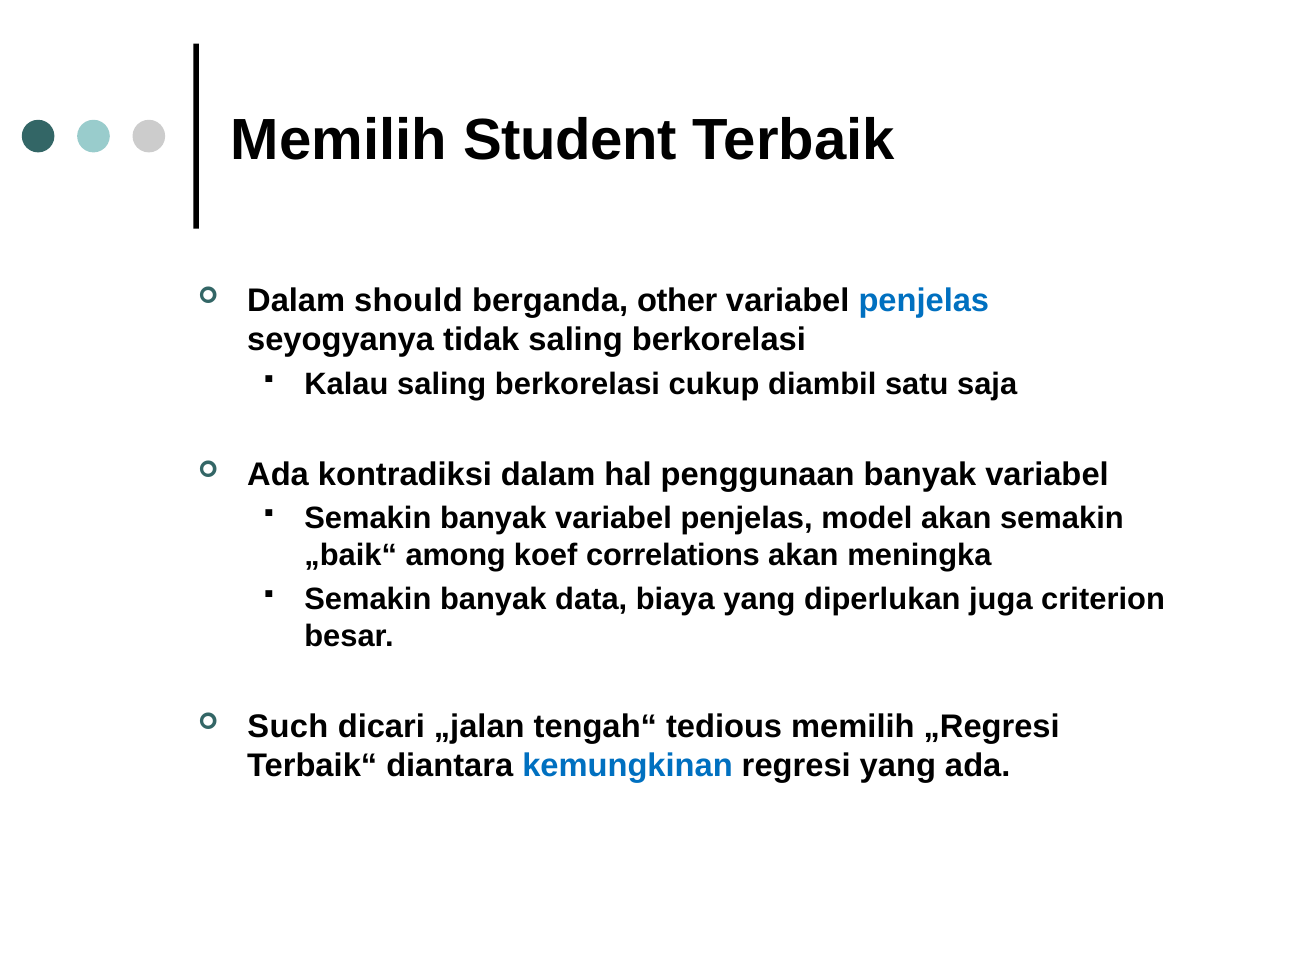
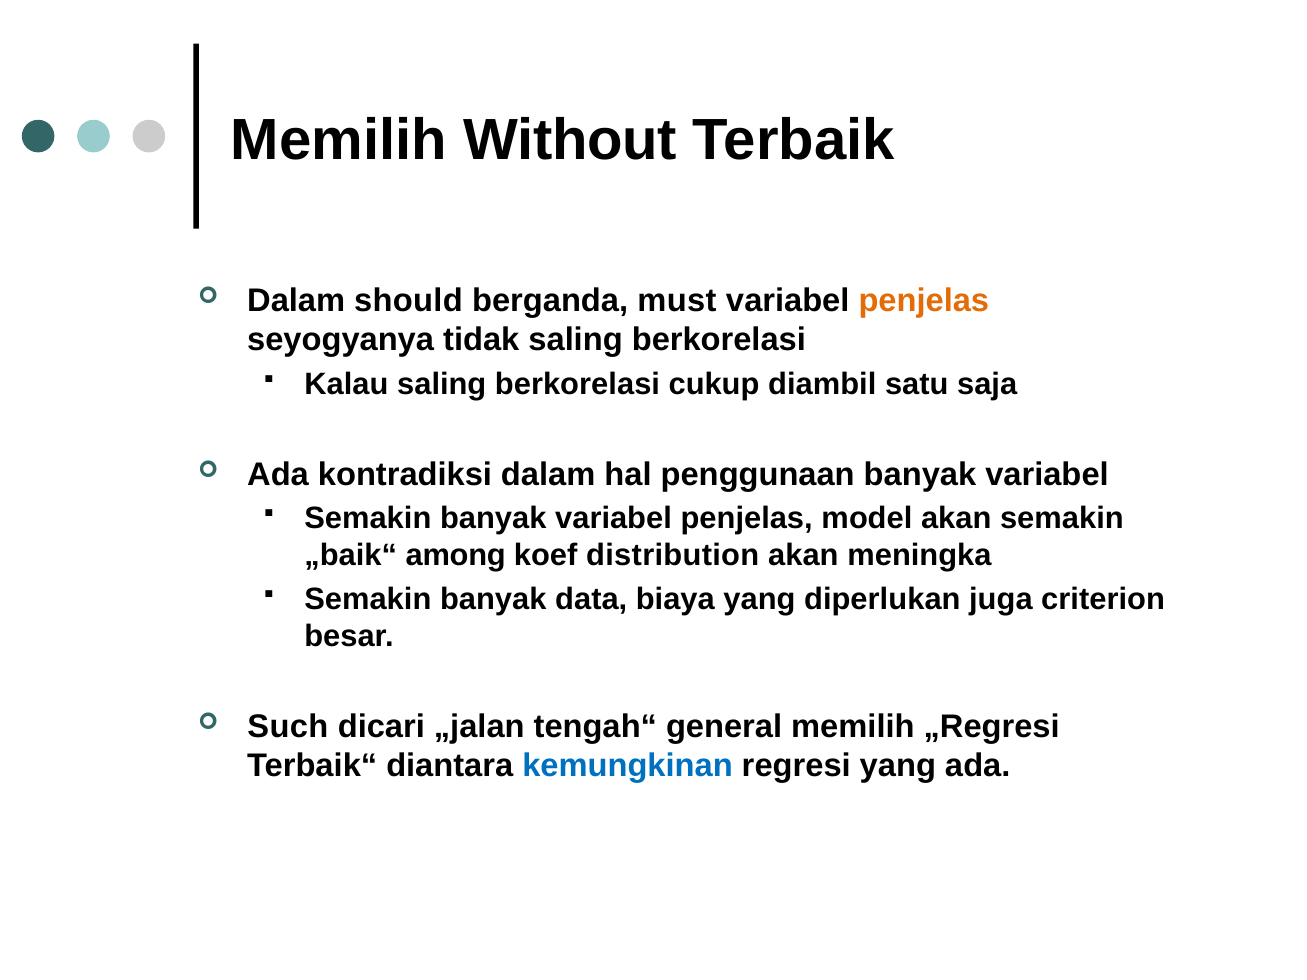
Student: Student -> Without (570, 140)
other: other -> must (677, 301)
penjelas colour: blue -> orange (924, 301)
correlations: correlations -> distribution (673, 556)
tedious: tedious -> general (724, 727)
